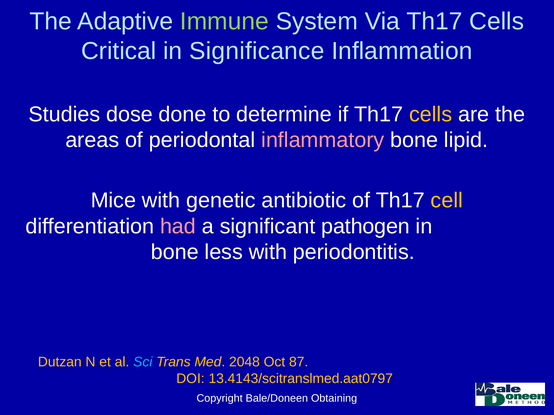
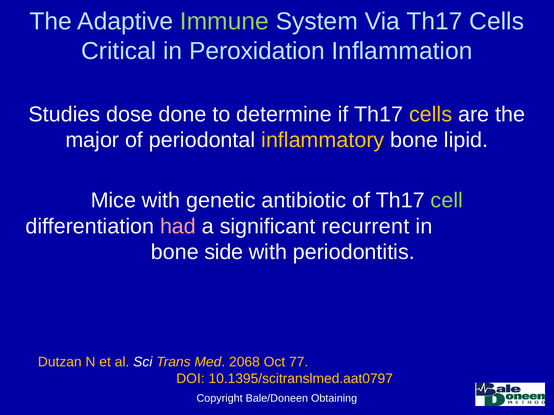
Significance: Significance -> Peroxidation (257, 51)
areas: areas -> major (92, 140)
inflammatory colour: pink -> yellow (323, 140)
cell colour: yellow -> light green (447, 201)
pathogen: pathogen -> recurrent (365, 227)
less: less -> side (224, 252)
Sci colour: light blue -> white (143, 362)
2048: 2048 -> 2068 (244, 362)
87: 87 -> 77 (299, 362)
13.4143/scitranslmed.aat0797: 13.4143/scitranslmed.aat0797 -> 10.1395/scitranslmed.aat0797 (301, 379)
